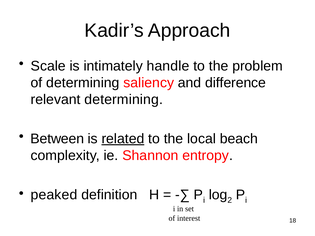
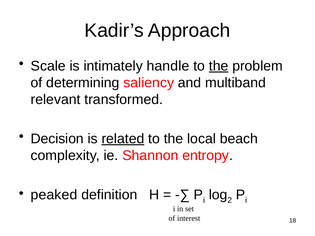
the underline: none -> present (219, 66)
difference: difference -> multiband (236, 83)
relevant determining: determining -> transformed (124, 100)
Between: Between -> Decision (57, 139)
